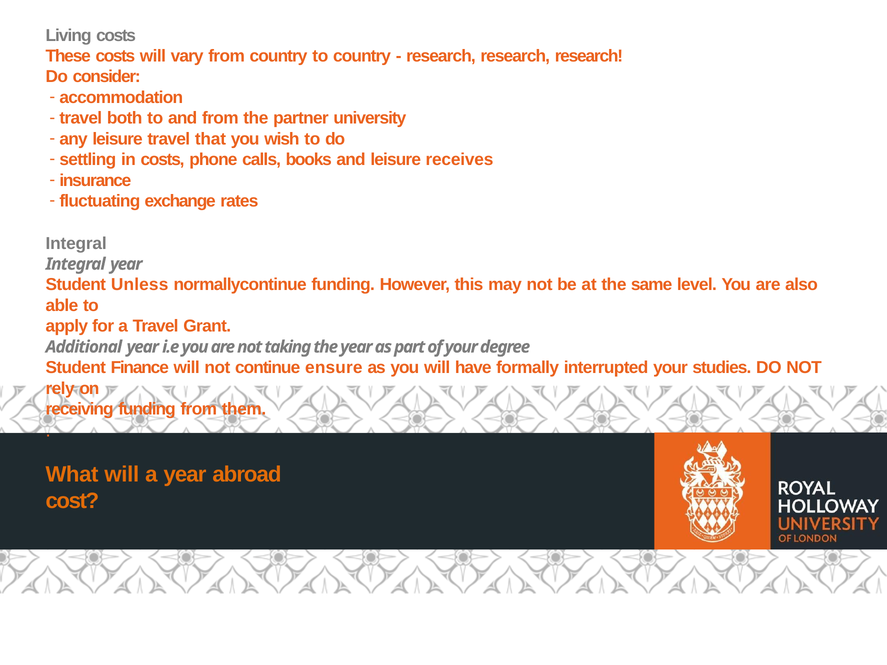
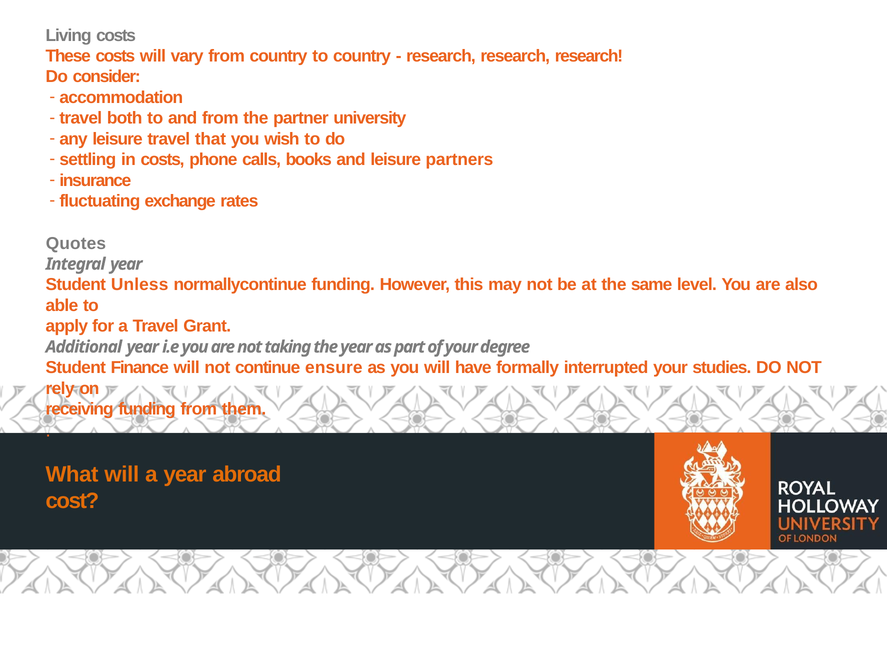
receives: receives -> partners (459, 160)
Integral: Integral -> Quotes (76, 243)
